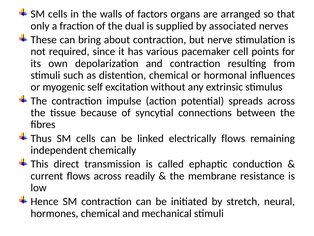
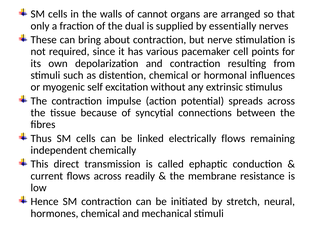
factors: factors -> cannot (153, 14)
associated: associated -> essentially (233, 26)
